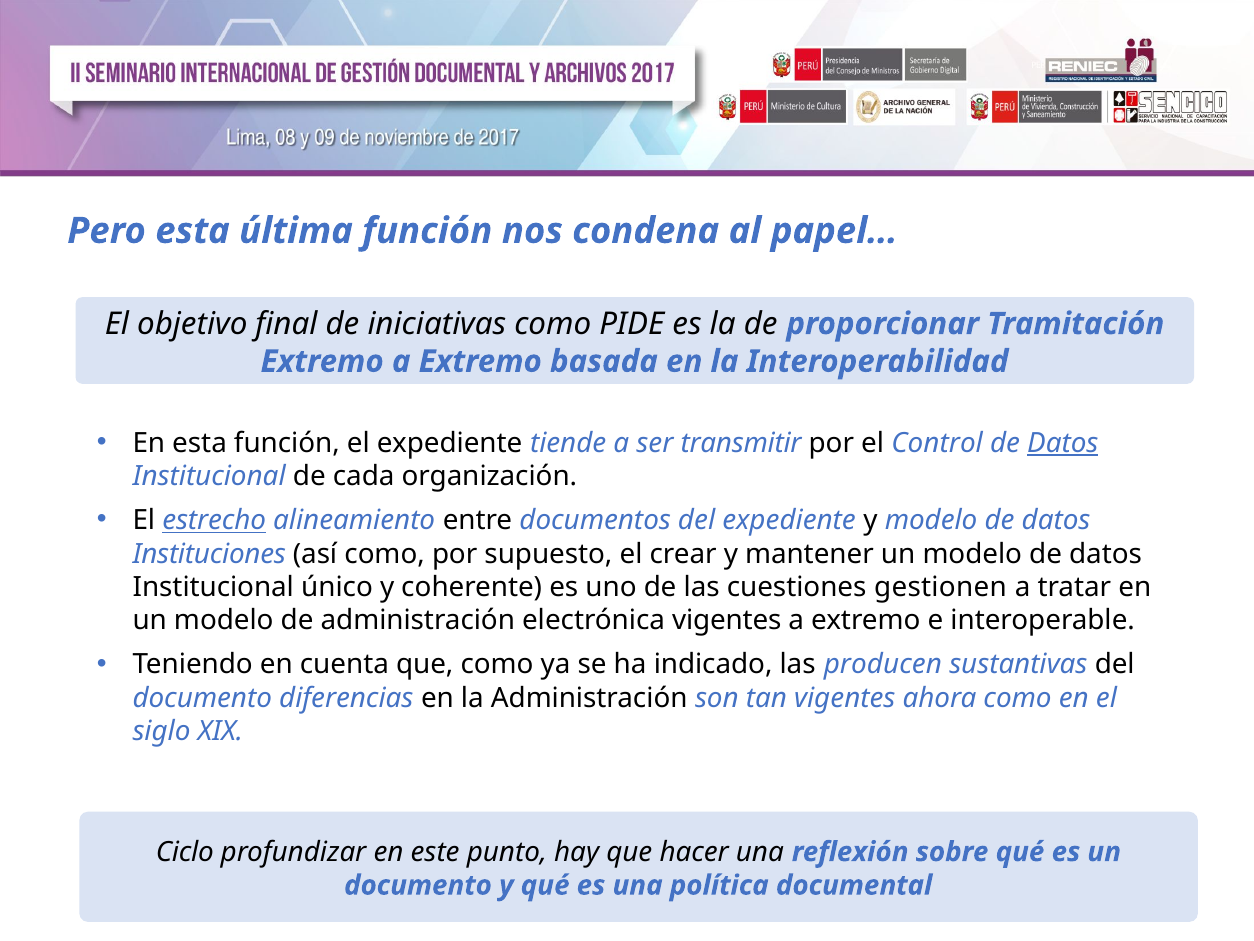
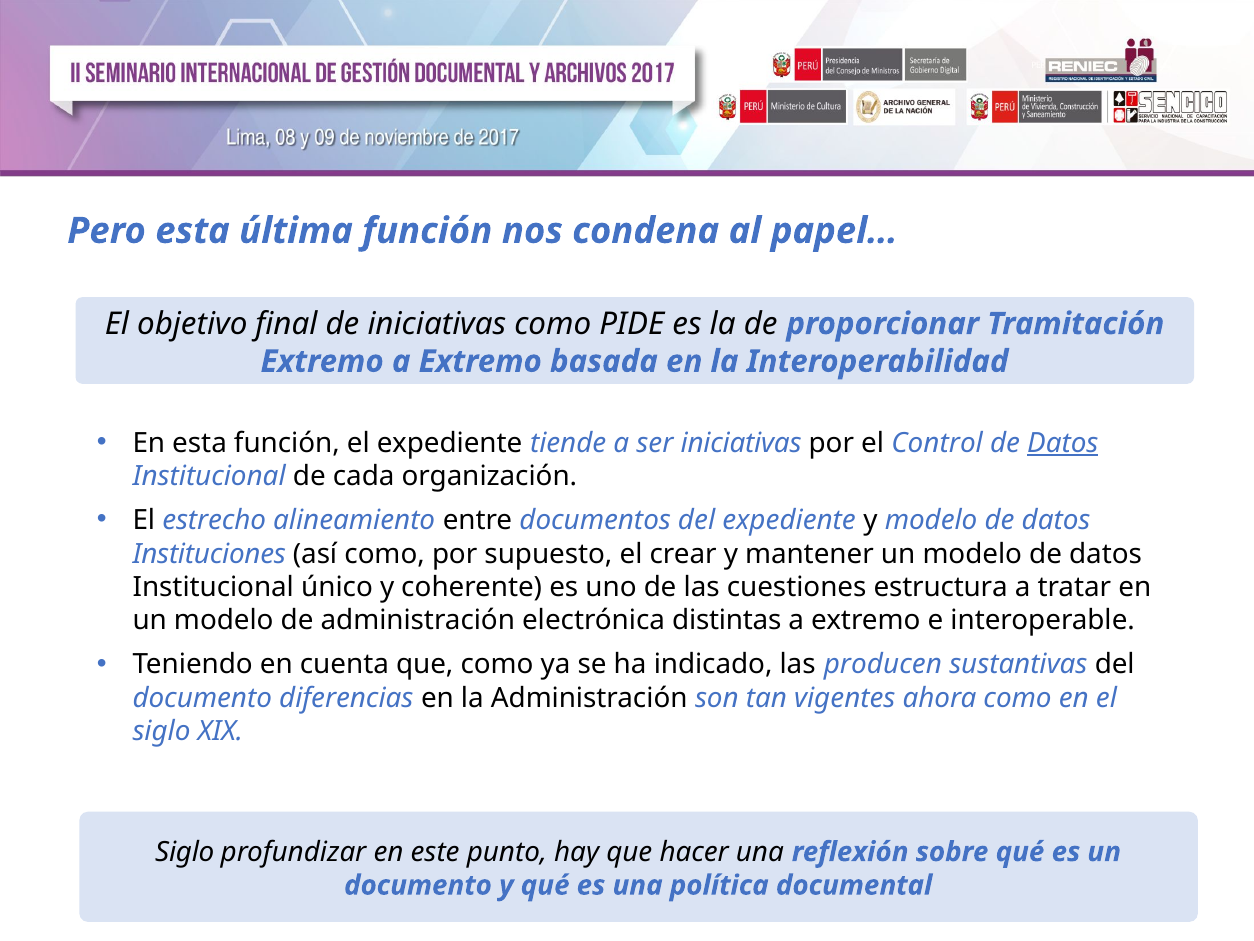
ser transmitir: transmitir -> iniciativas (741, 443)
estrecho underline: present -> none (214, 520)
gestionen: gestionen -> estructura (941, 587)
electrónica vigentes: vigentes -> distintas (727, 620)
Ciclo: Ciclo -> Siglo (185, 852)
